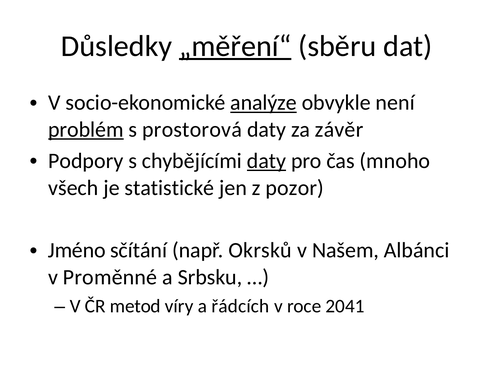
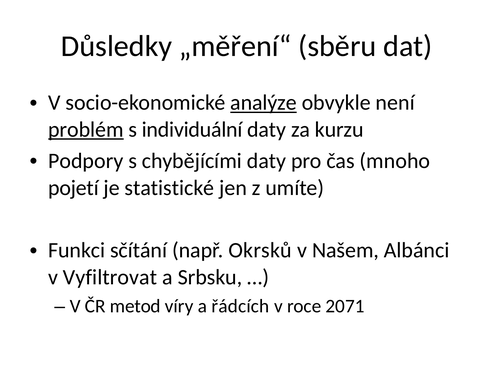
„měření“ underline: present -> none (235, 46)
prostorová: prostorová -> individuální (192, 129)
závěr: závěr -> kurzu (339, 129)
daty underline: present -> none (267, 161)
všech: všech -> pojetí (73, 187)
pozor: pozor -> umíte (295, 187)
Jméno: Jméno -> Funkci (77, 250)
Proměnné: Proměnné -> Vyfiltrovat (110, 277)
2041: 2041 -> 2071 (345, 306)
